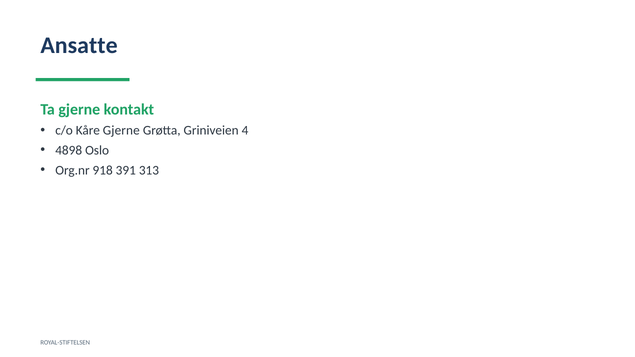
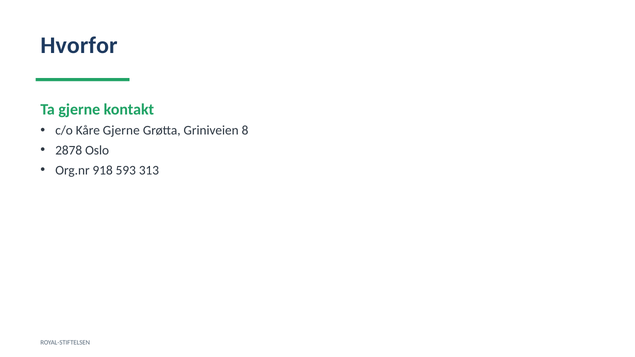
Ansatte: Ansatte -> Hvorfor (79, 45)
4: 4 -> 8 (245, 131)
4898: 4898 -> 2878 (69, 150)
391: 391 -> 593 (126, 170)
